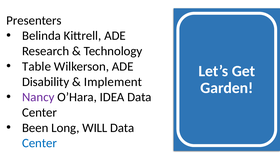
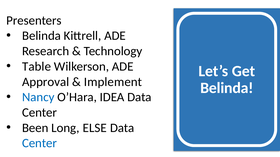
Disability: Disability -> Approval (46, 82)
Garden: Garden -> Belinda (227, 88)
Nancy colour: purple -> blue (38, 97)
WILL: WILL -> ELSE (95, 128)
